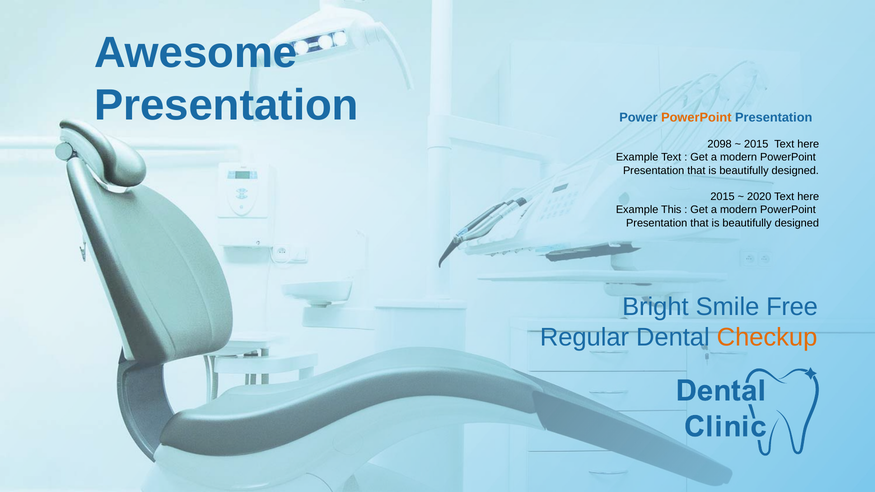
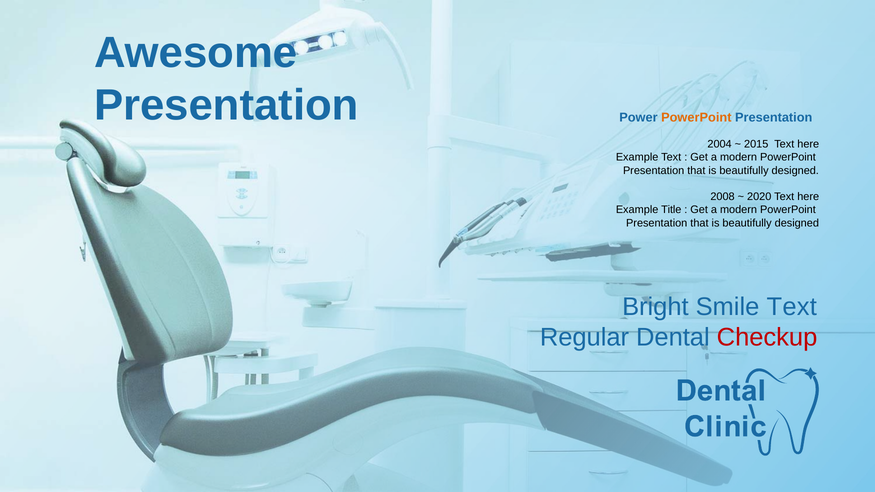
2098: 2098 -> 2004 (720, 144)
2015: 2015 -> 2008 (723, 197)
This: This -> Title (671, 210)
Smile Free: Free -> Text (792, 307)
Checkup colour: orange -> red (767, 338)
